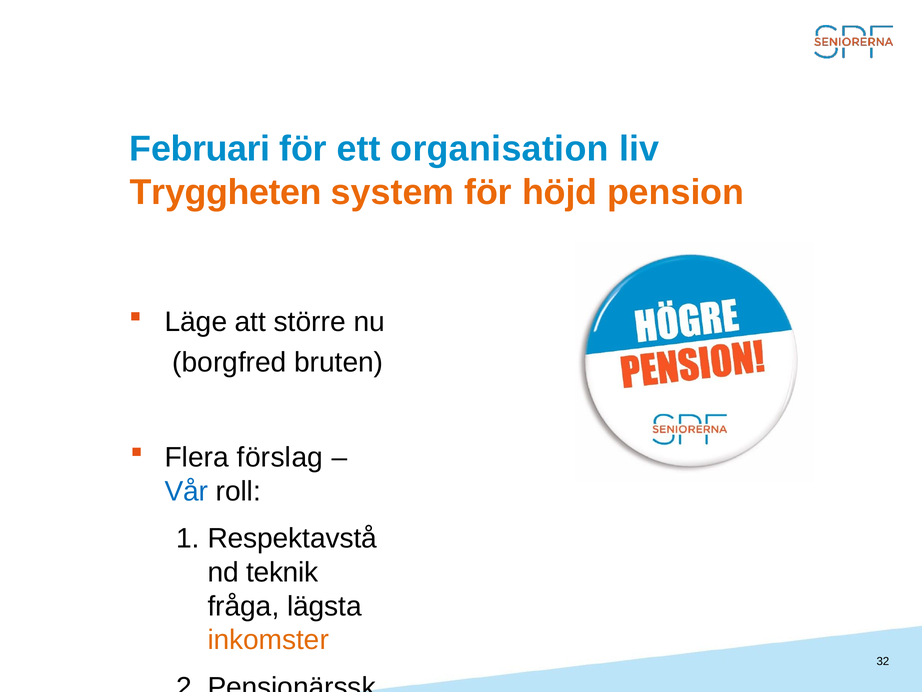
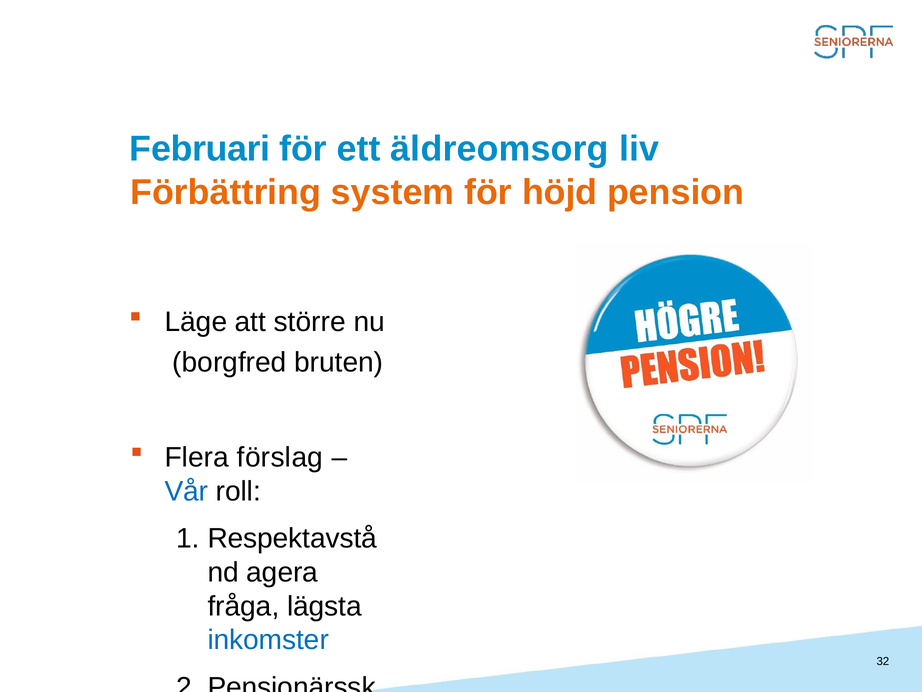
organisation: organisation -> äldreomsorg (500, 149)
Tryggheten: Tryggheten -> Förbättring (226, 192)
teknik: teknik -> agera (282, 572)
inkomster colour: orange -> blue (268, 640)
